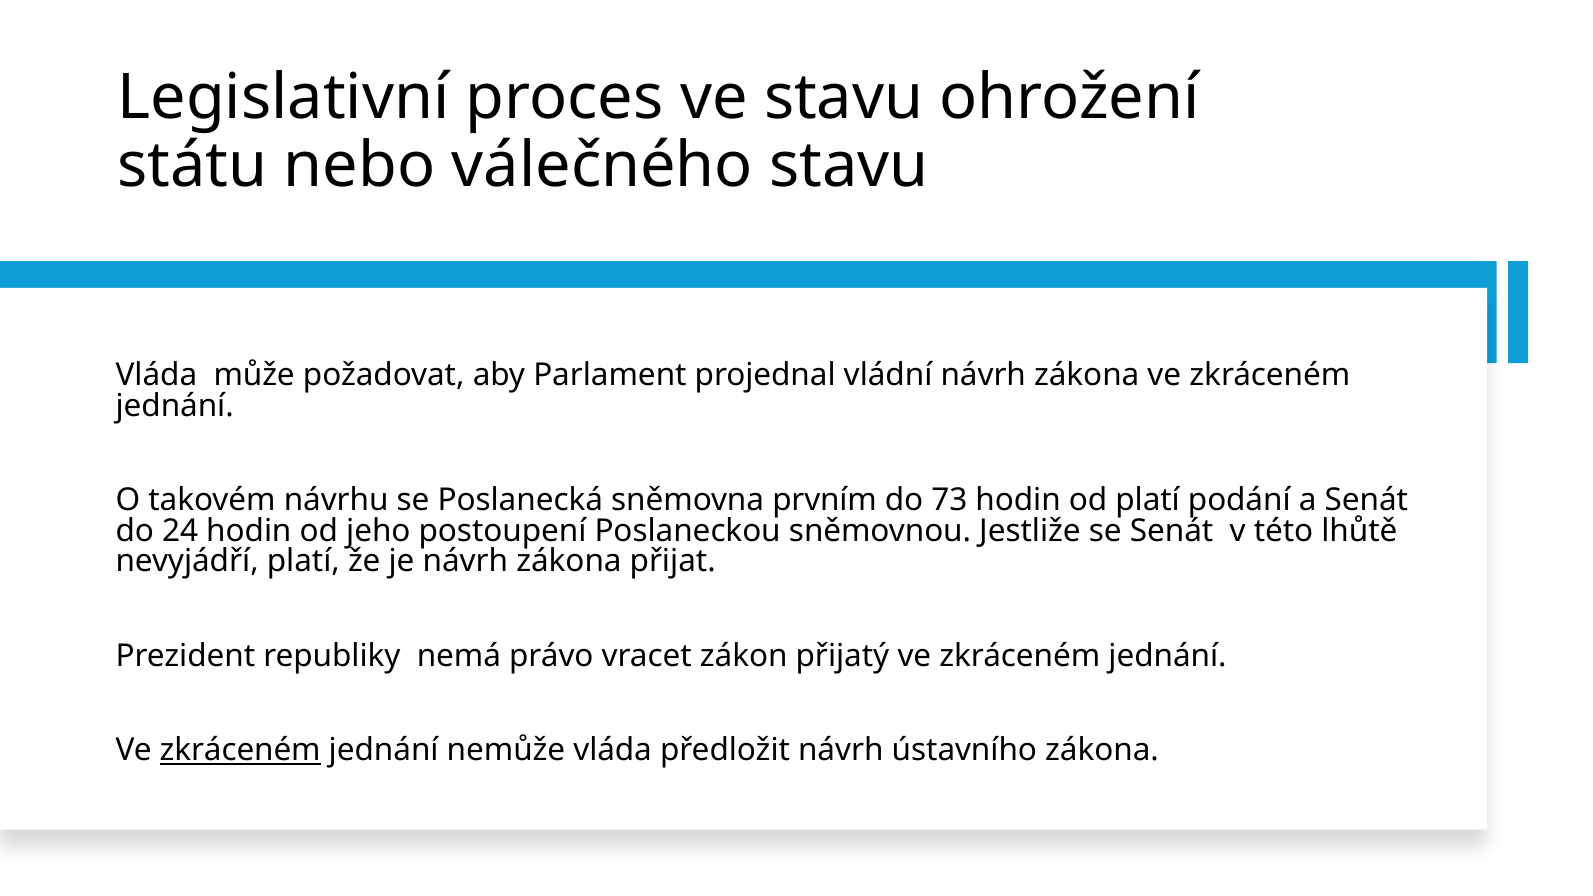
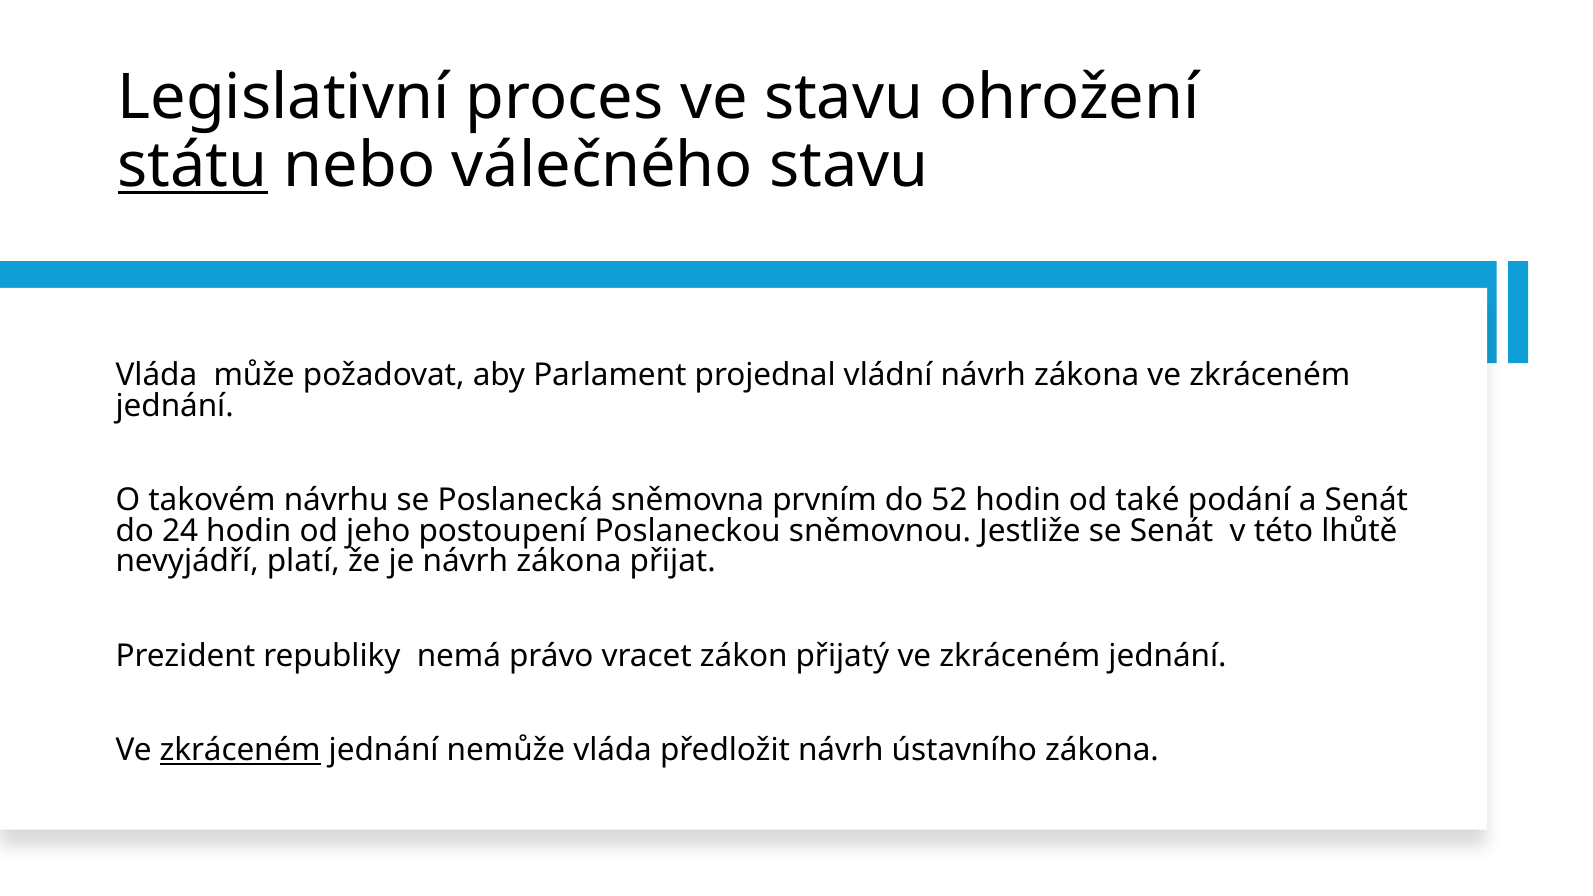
státu underline: none -> present (193, 165)
73: 73 -> 52 (949, 500)
od platí: platí -> také (1147, 500)
